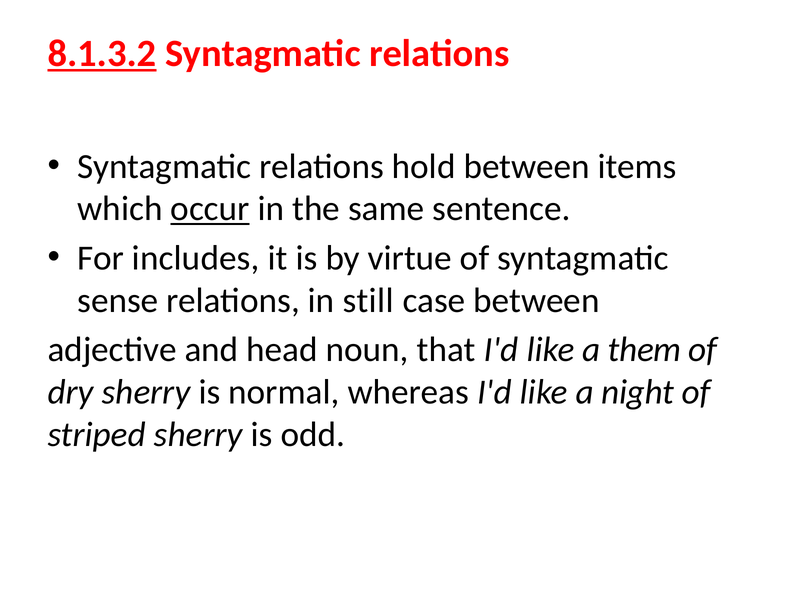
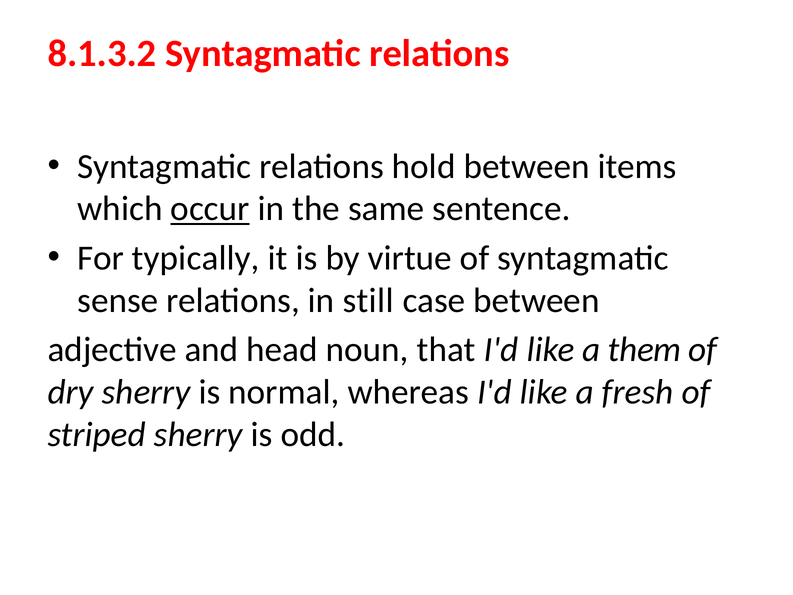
8.1.3.2 underline: present -> none (102, 54)
includes: includes -> typically (196, 258)
night: night -> fresh (638, 392)
